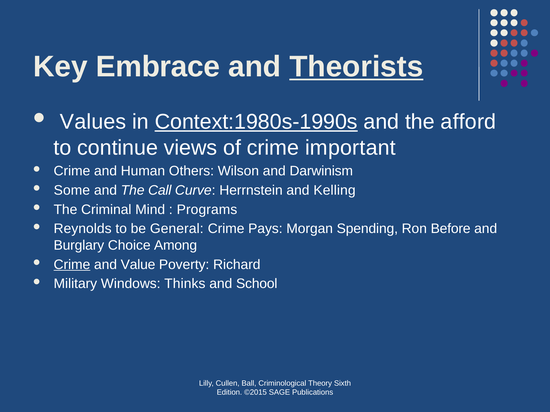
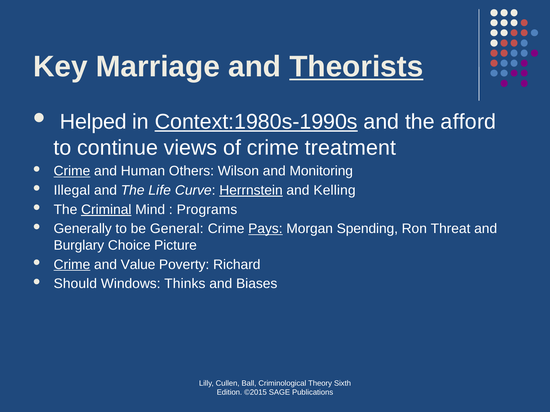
Embrace: Embrace -> Marriage (158, 67)
Values: Values -> Helped (93, 122)
important: important -> treatment (350, 148)
Crime underline: none -> present (72, 171)
Darwinism: Darwinism -> Monitoring (321, 171)
Some: Some -> Illegal (72, 191)
Call: Call -> Life (160, 191)
Herrnstein underline: none -> present (251, 191)
Criminal underline: none -> present (106, 210)
Reynolds: Reynolds -> Generally (83, 229)
Pays underline: none -> present (265, 229)
Before: Before -> Threat (451, 229)
Among: Among -> Picture (176, 246)
Military: Military -> Should (75, 284)
School: School -> Biases (257, 284)
